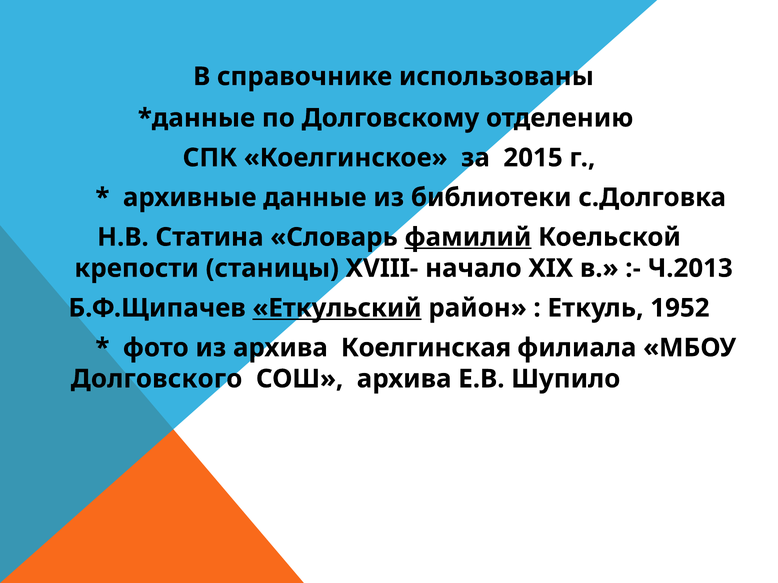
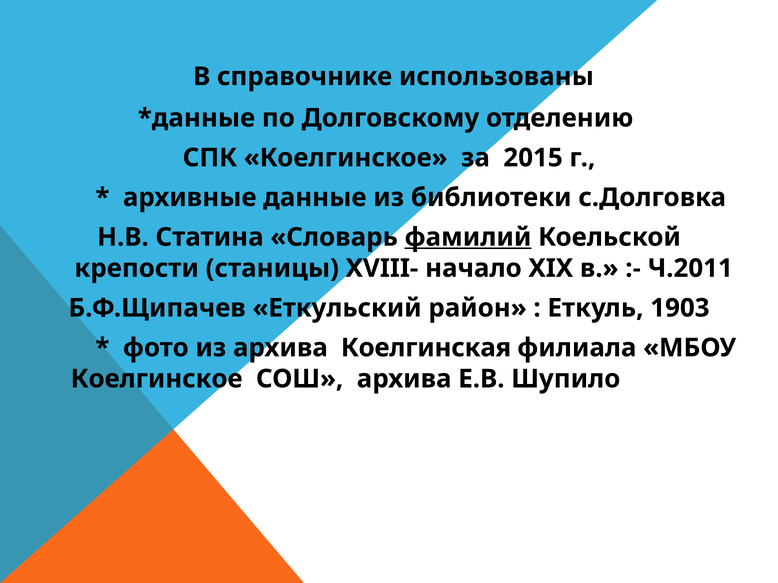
Ч.2013: Ч.2013 -> Ч.2011 (690, 269)
Еткульский underline: present -> none (337, 308)
1952: 1952 -> 1903 (680, 308)
Долговского: Долговского -> Коелгинское (157, 379)
